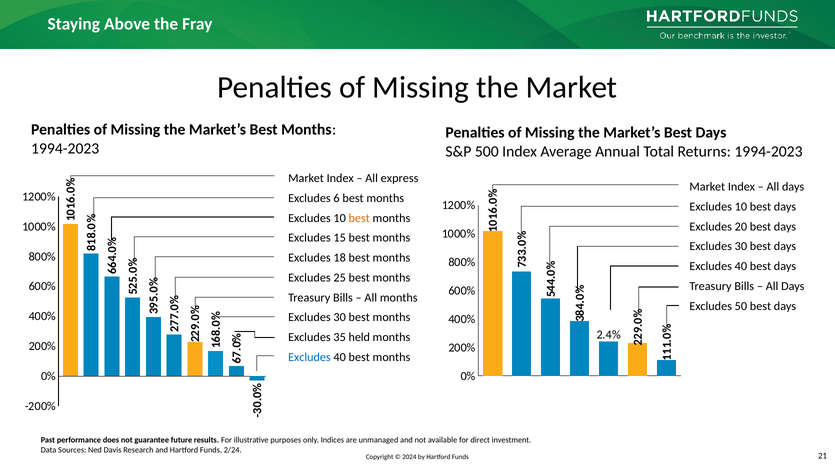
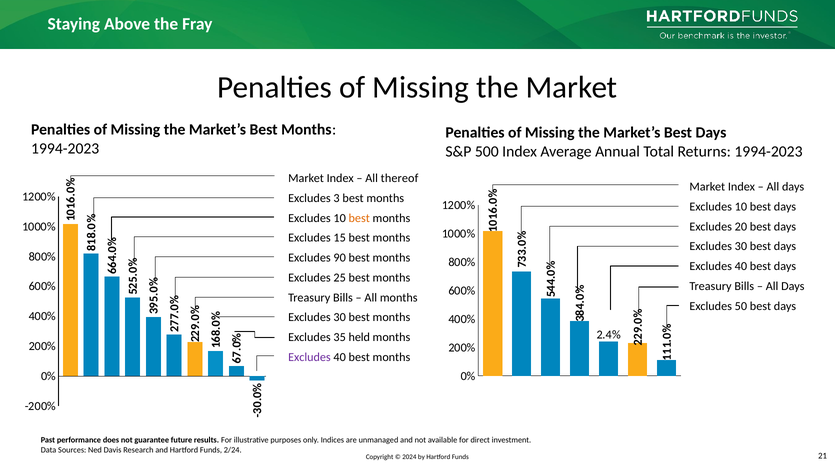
express: express -> thereof (400, 178)
Excludes 6: 6 -> 3 (337, 198)
18: 18 -> 90 (340, 258)
Excludes colour: blue -> purple (309, 357)
